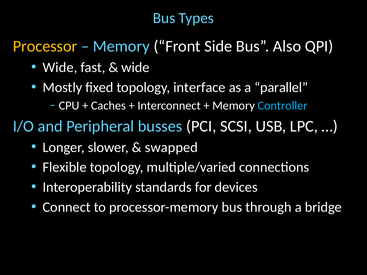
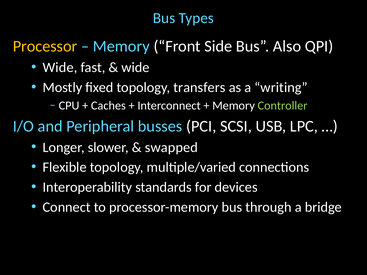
interface: interface -> transfers (199, 87)
parallel: parallel -> writing (281, 87)
Controller colour: light blue -> light green (283, 106)
